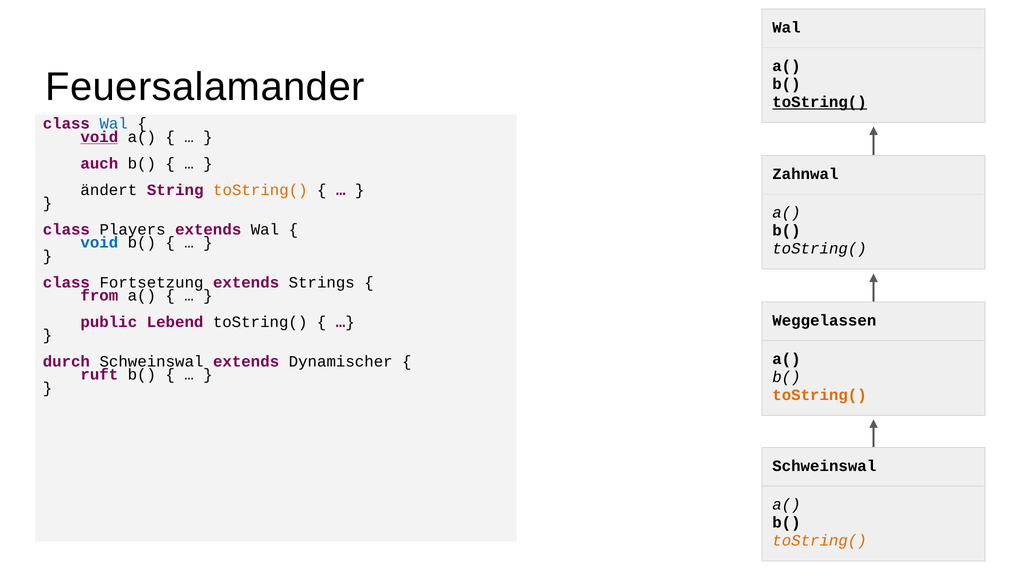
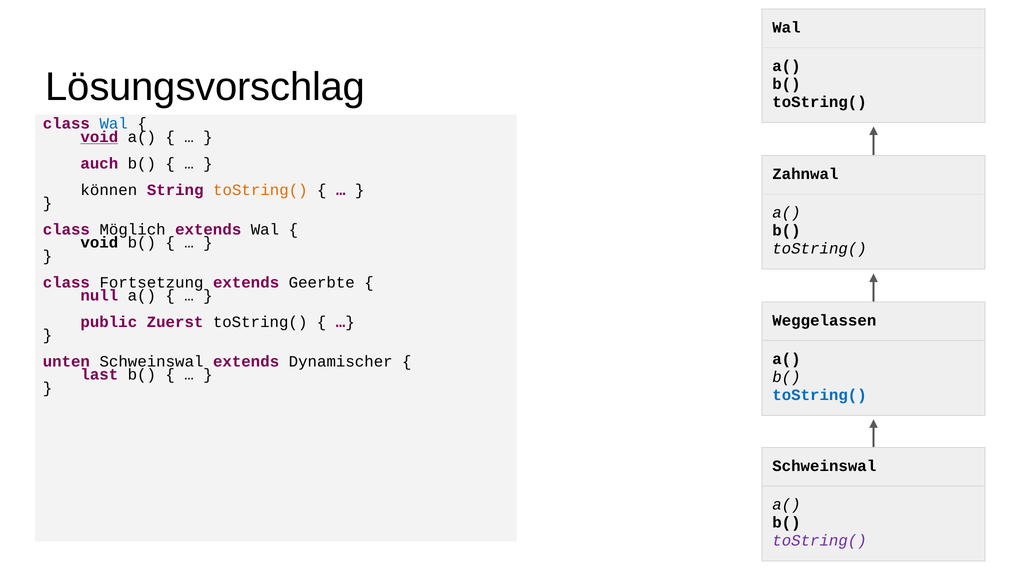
Feuersalamander: Feuersalamander -> Lösungsvorschlag (205, 87)
toString( underline: present -> none (820, 102)
ändert: ändert -> können (109, 190)
Players: Players -> Möglich (133, 229)
void colour: blue -> black (99, 243)
Strings: Strings -> Geerbte (322, 282)
from: from -> null (99, 295)
Lebend: Lebend -> Zuerst (175, 322)
durch: durch -> unten (66, 361)
ruft: ruft -> last (99, 375)
toString( colour: orange -> blue (820, 395)
toString( colour: orange -> purple (820, 540)
